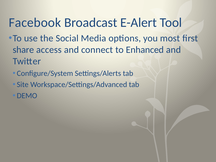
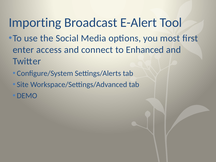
Facebook: Facebook -> Importing (35, 23)
share: share -> enter (23, 50)
